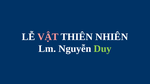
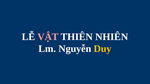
Duy colour: light green -> yellow (103, 49)
